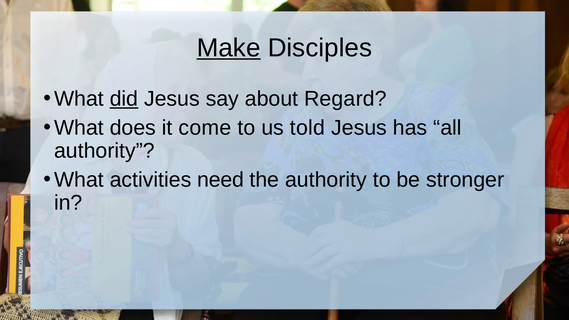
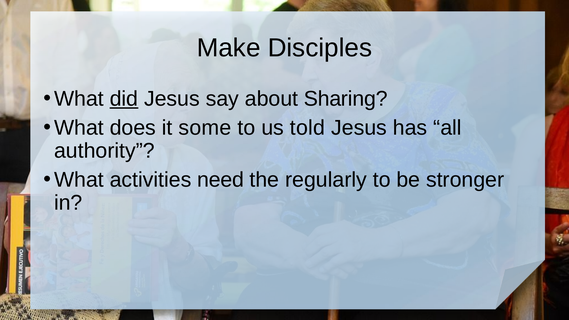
Make underline: present -> none (229, 48)
Regard: Regard -> Sharing (346, 99)
come: come -> some (205, 128)
the authority: authority -> regularly (326, 180)
